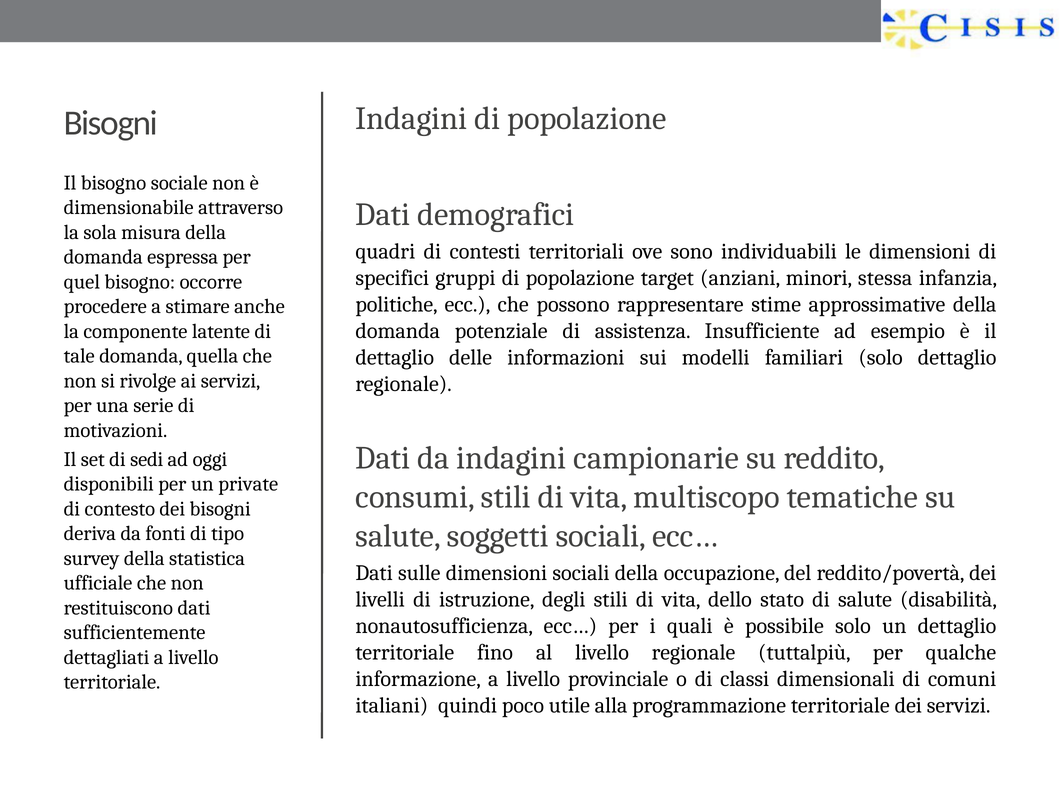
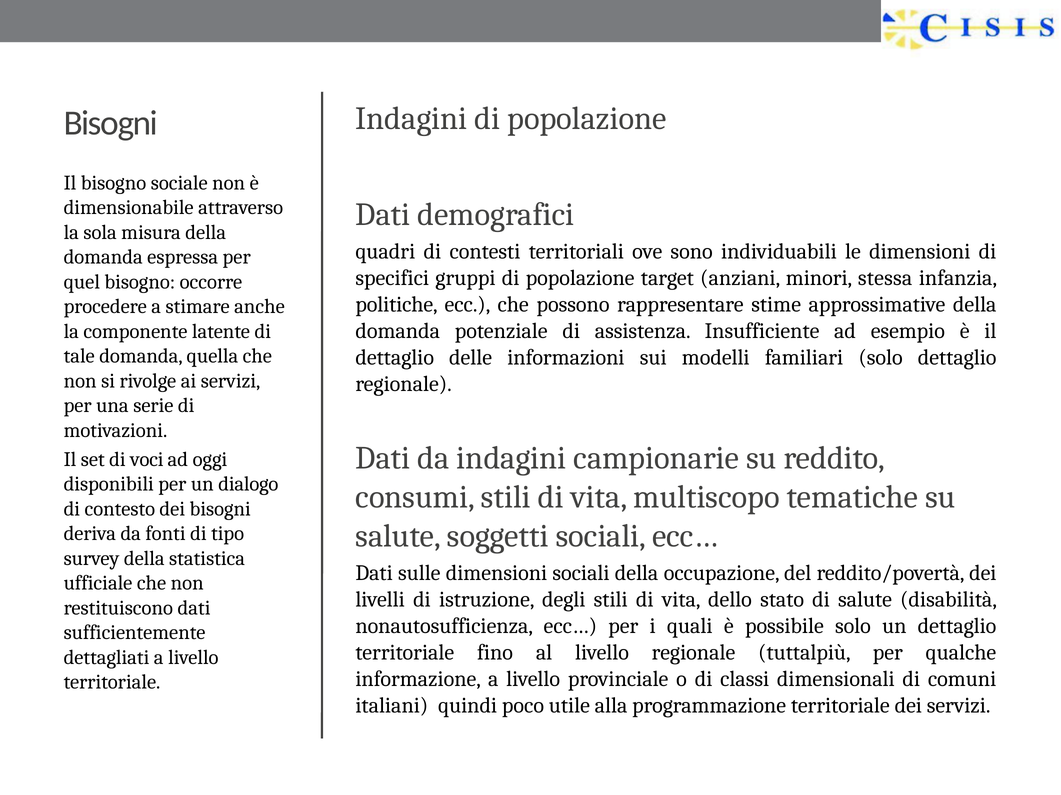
sedi: sedi -> voci (147, 460)
private: private -> dialogo (248, 484)
